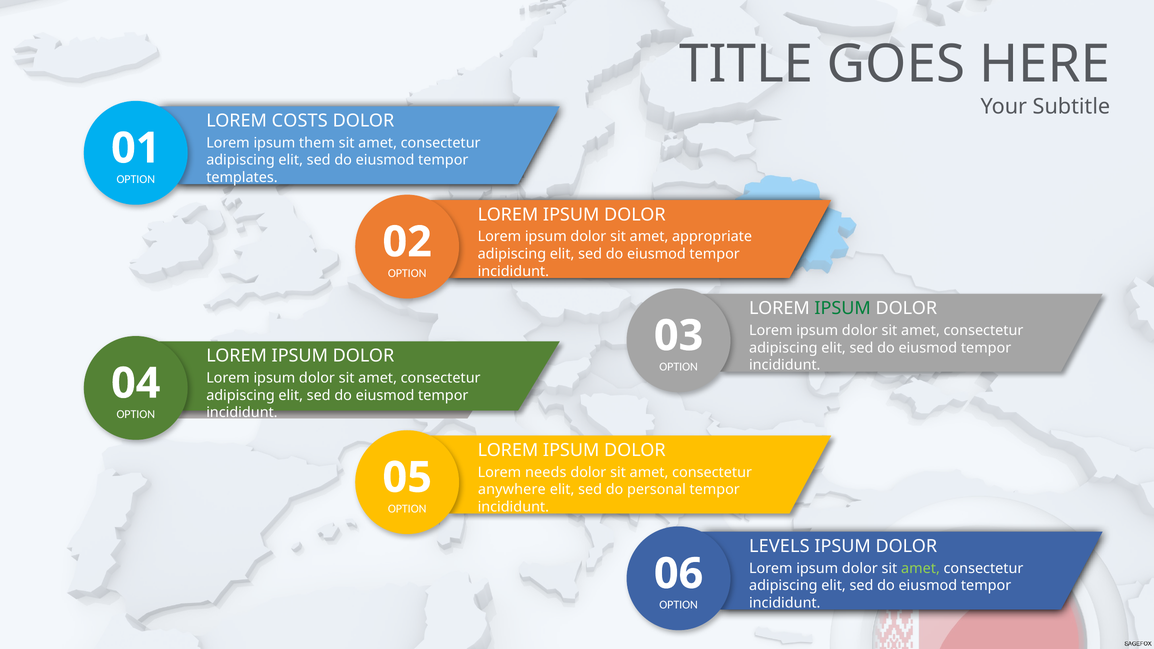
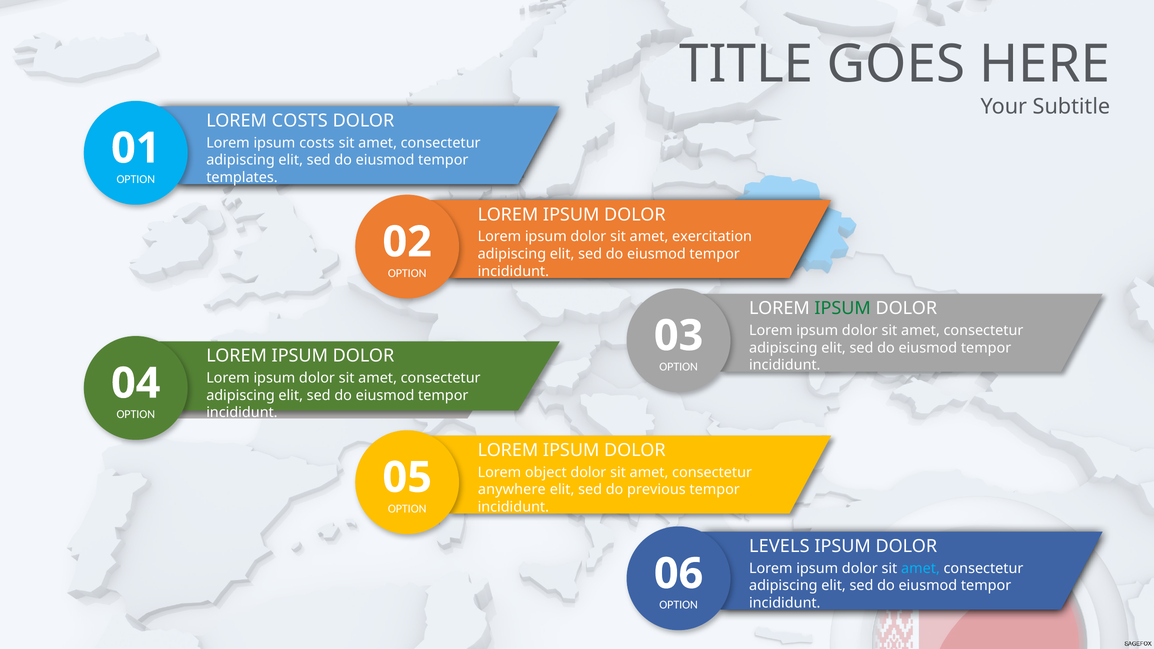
ipsum them: them -> costs (317, 143)
appropriate: appropriate -> exercitation (712, 237)
needs: needs -> object (546, 472)
personal: personal -> previous (656, 490)
amet colour: light green -> light blue (920, 569)
